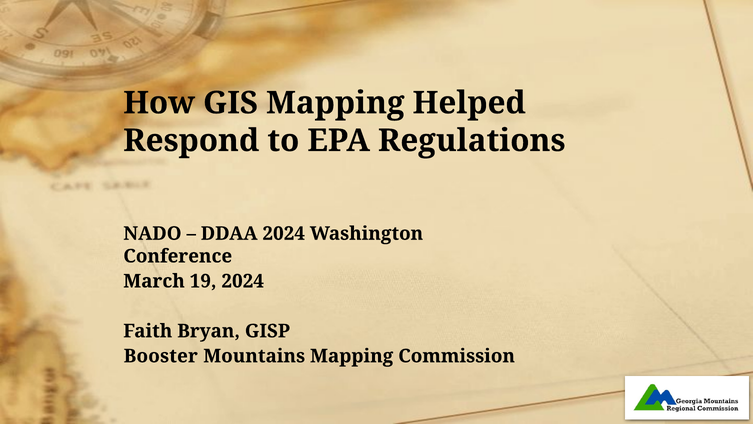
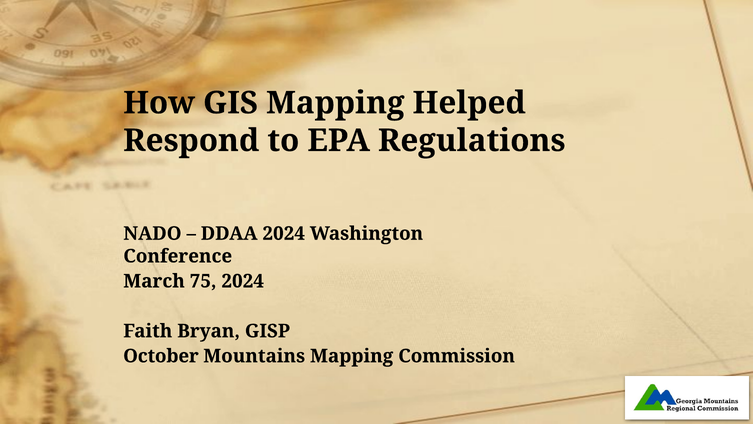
19: 19 -> 75 (203, 281)
Booster: Booster -> October (161, 356)
